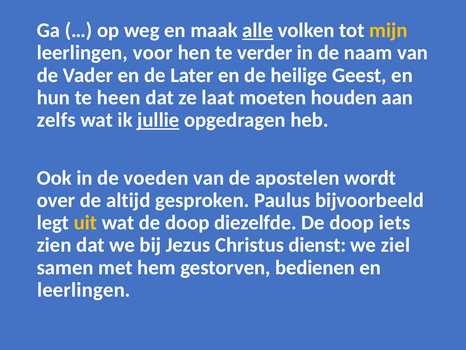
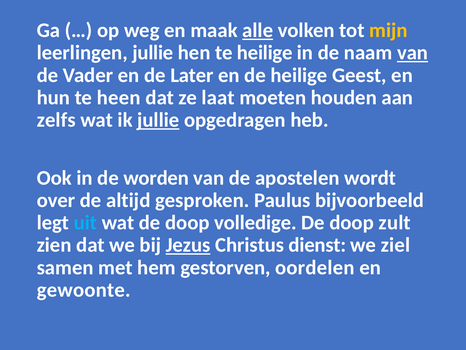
leerlingen voor: voor -> jullie (153, 53)
te verder: verder -> heilige (265, 53)
van underline: none -> present (412, 53)
voeden: voeden -> worden (156, 178)
uit colour: yellow -> light blue (85, 222)
diezelfde: diezelfde -> volledige (255, 222)
iets: iets -> zult (395, 222)
Jezus underline: none -> present (188, 245)
bedienen: bedienen -> oordelen (315, 267)
leerlingen: leerlingen -> gewoonte (84, 289)
